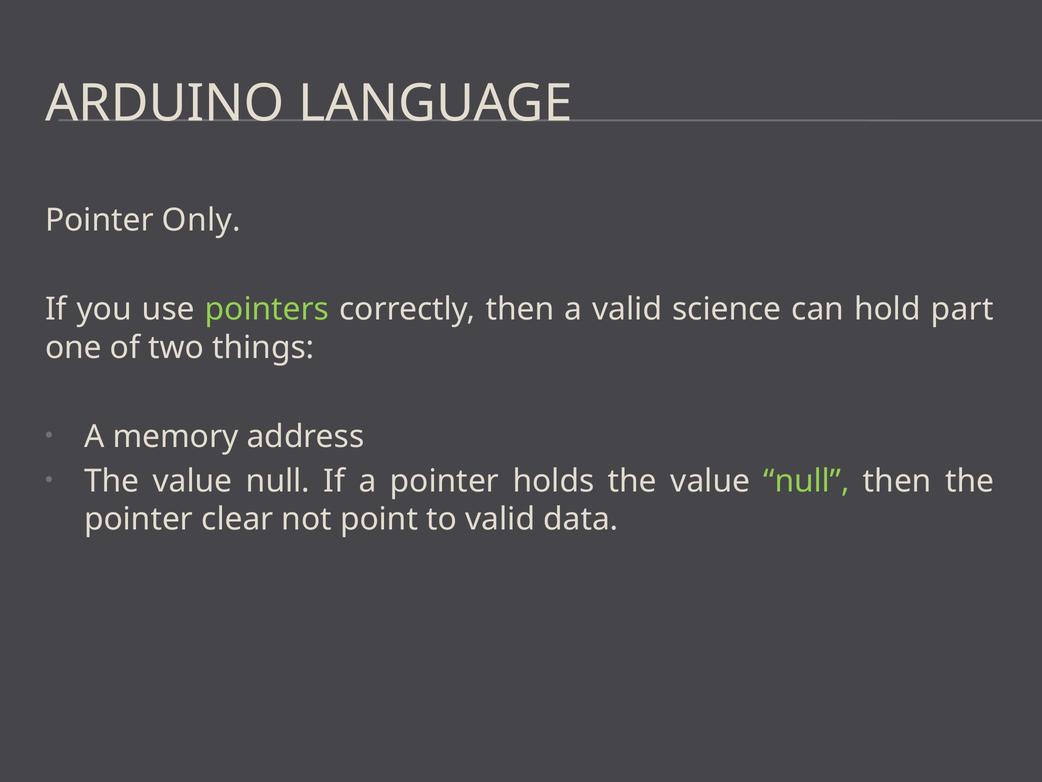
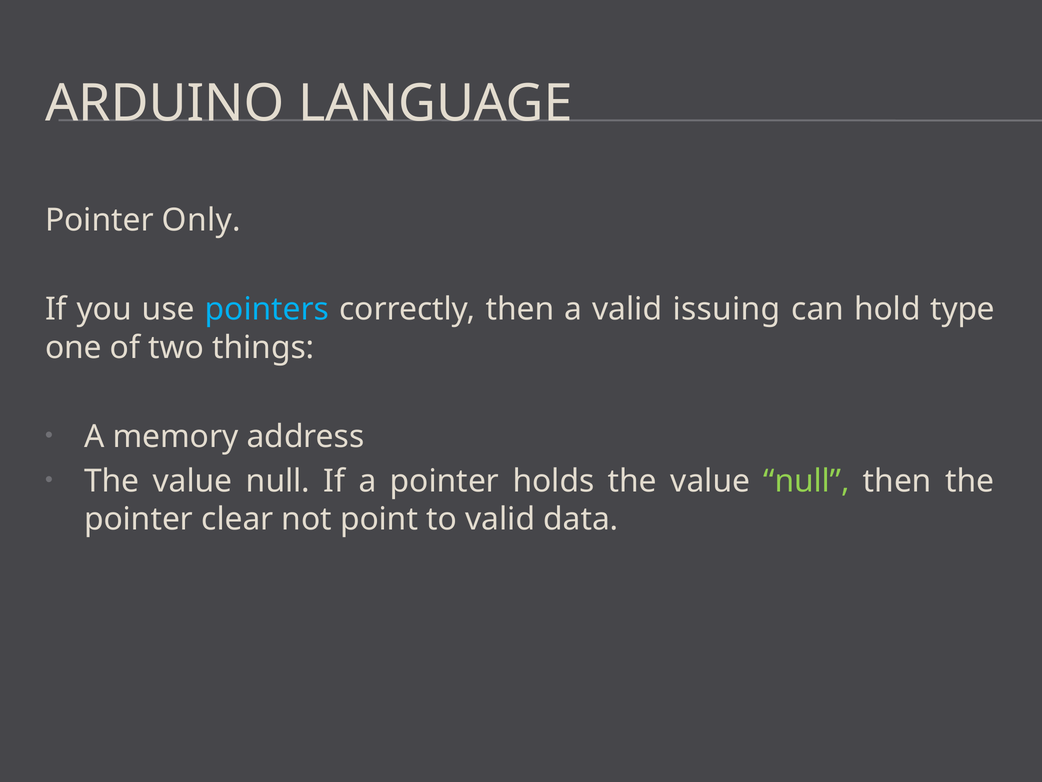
pointers colour: light green -> light blue (267, 309)
science: science -> issuing (727, 309)
part: part -> type (963, 309)
